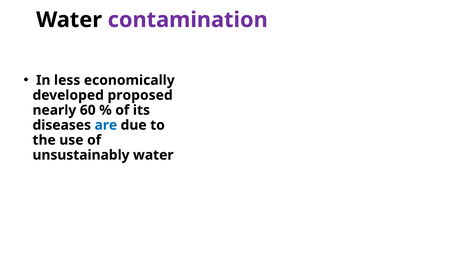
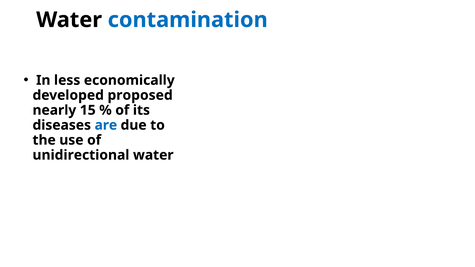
contamination colour: purple -> blue (188, 20)
60: 60 -> 15 (88, 110)
unsustainably: unsustainably -> unidirectional (81, 155)
